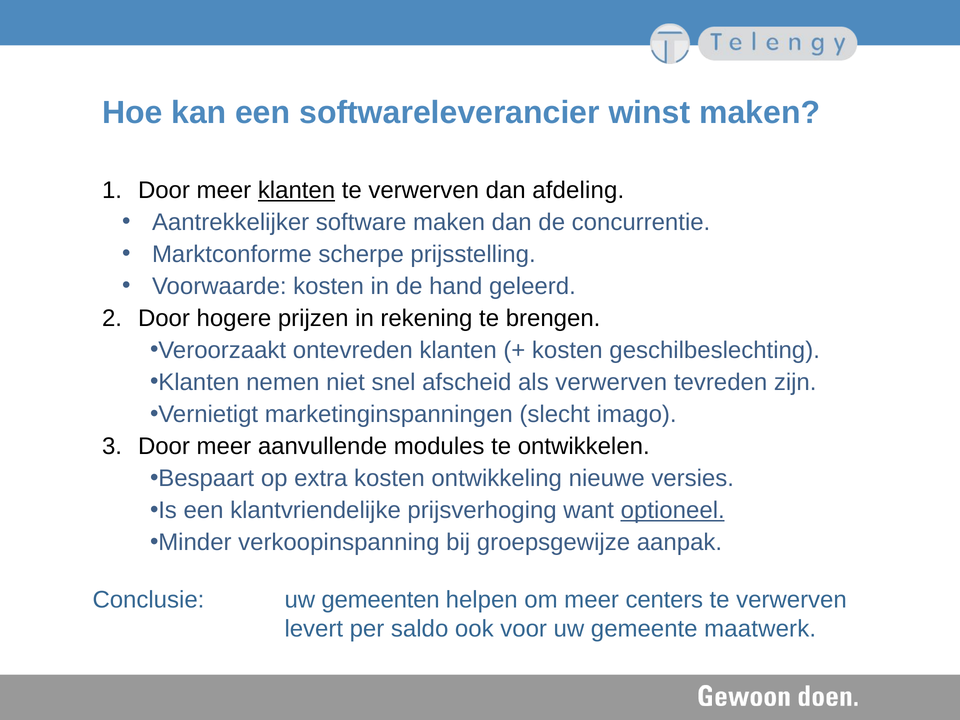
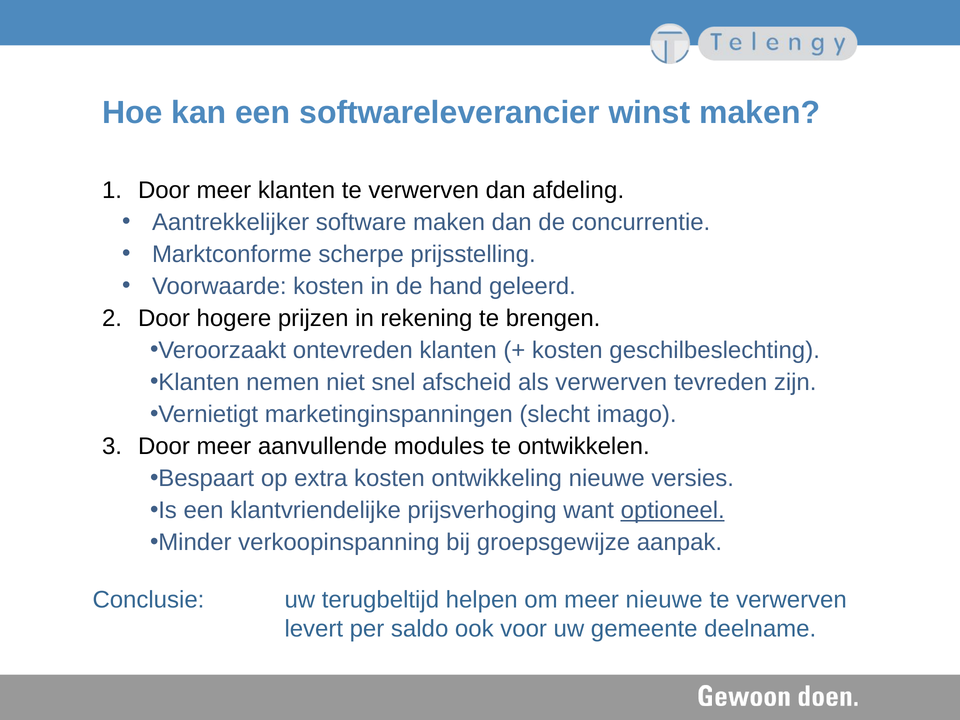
klanten underline: present -> none (297, 190)
gemeenten: gemeenten -> terugbeltijd (380, 600)
meer centers: centers -> nieuwe (664, 600)
maatwerk: maatwerk -> deelname (760, 629)
